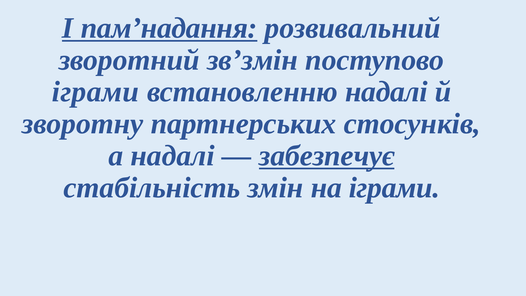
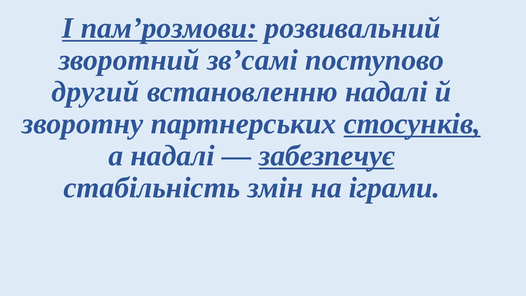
пам’надання: пам’надання -> пам’розмови (169, 28)
зв’змін: зв’змін -> зв’самі (253, 60)
іграми: іграми -> другий (95, 92)
стосунків underline: none -> present (412, 124)
